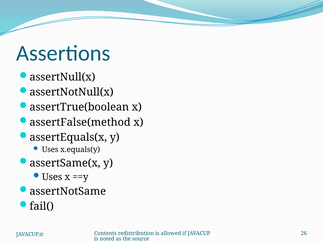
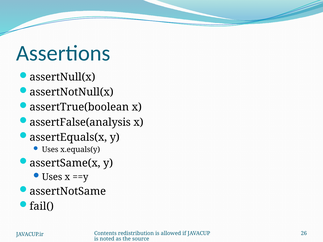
assertFalse(method: assertFalse(method -> assertFalse(analysis (80, 122)
